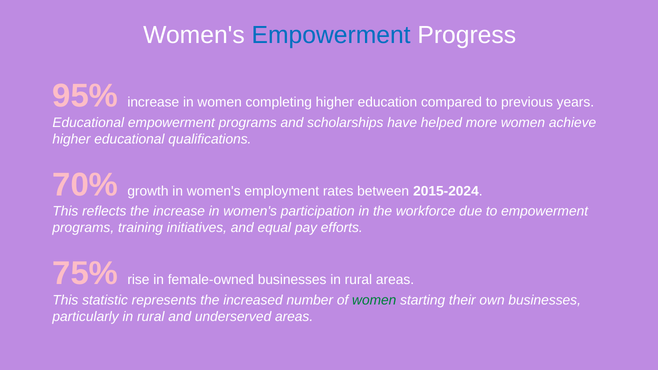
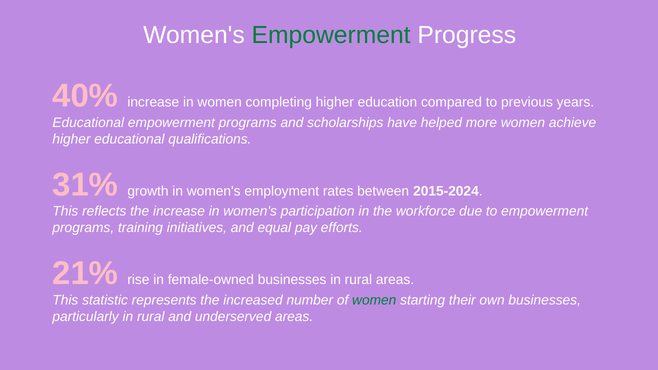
Empowerment colour: blue -> green (331, 35)
95%: 95% -> 40% (85, 96)
70%: 70% -> 31% (85, 185)
75%: 75% -> 21% (85, 274)
